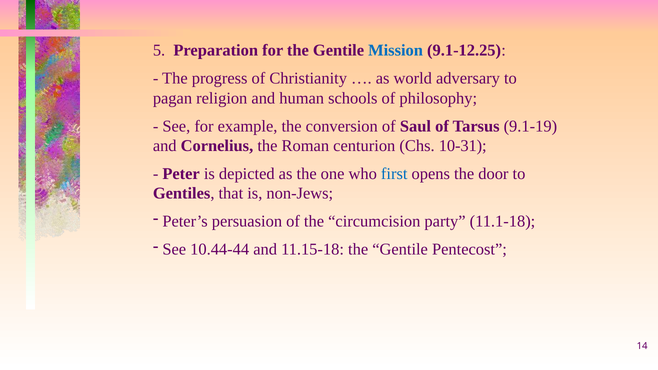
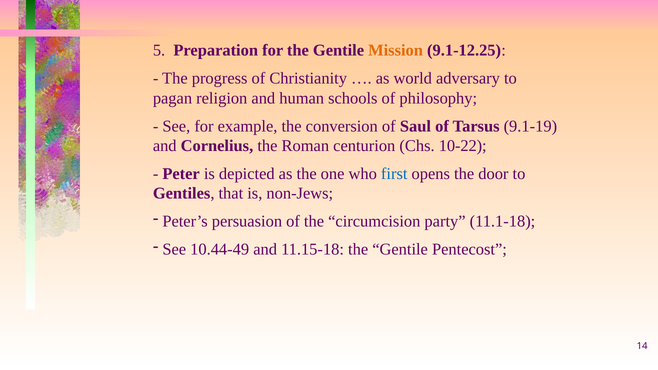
Mission colour: blue -> orange (396, 50)
10-31: 10-31 -> 10-22 (463, 146)
10.44-44: 10.44-44 -> 10.44-49 (220, 249)
